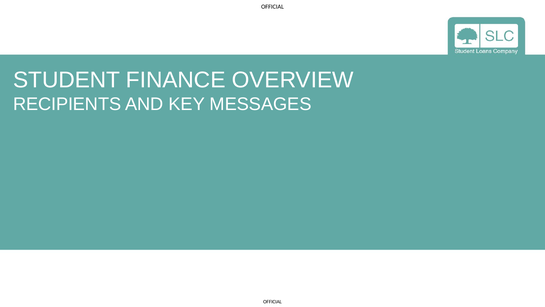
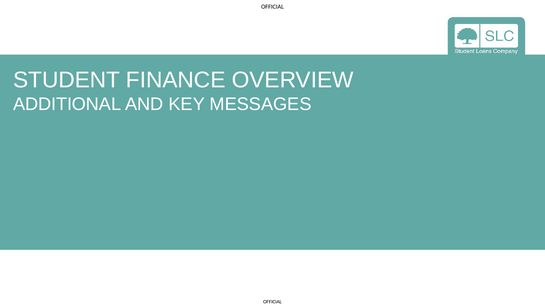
RECIPIENTS: RECIPIENTS -> ADDITIONAL (67, 104)
